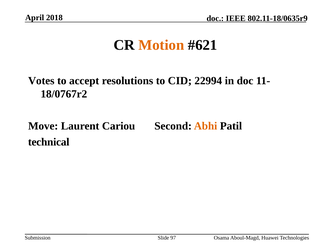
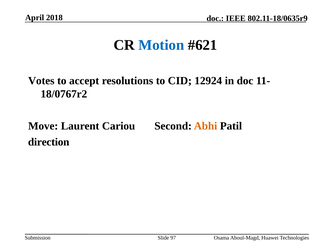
Motion colour: orange -> blue (161, 45)
22994: 22994 -> 12924 (208, 81)
technical: technical -> direction (49, 142)
